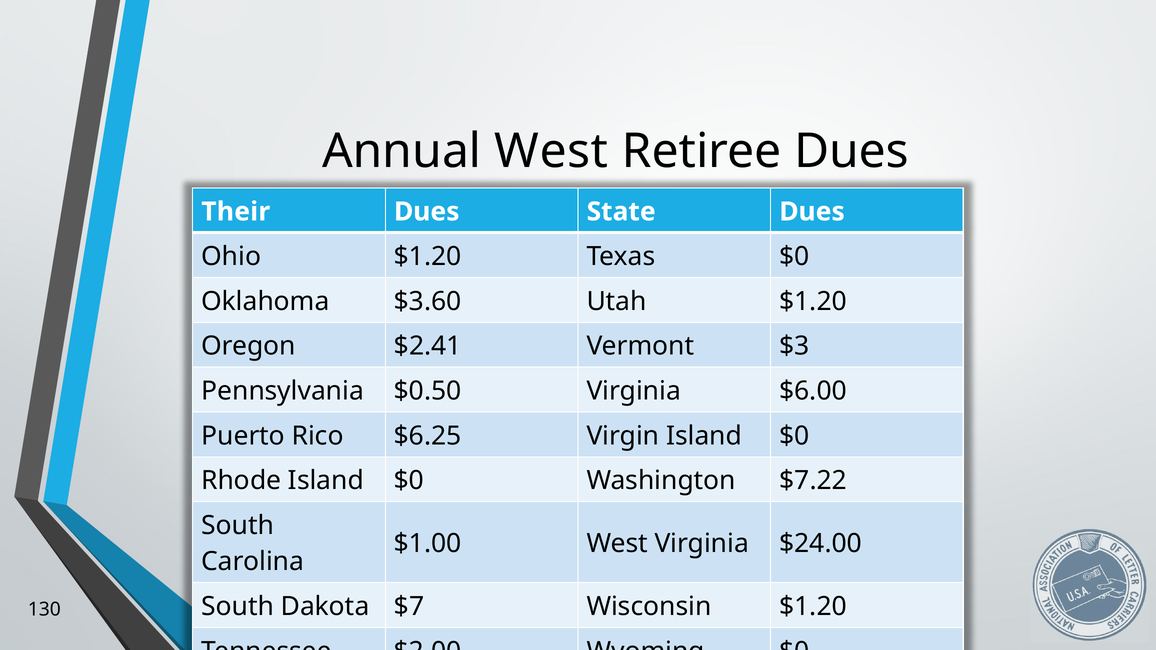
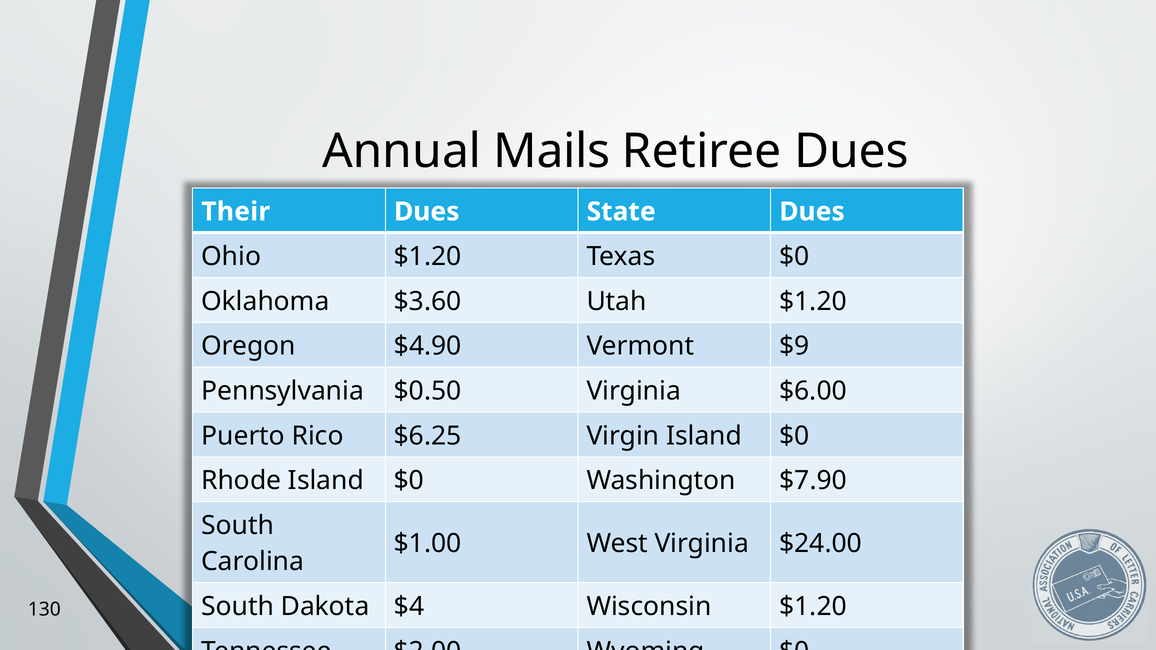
Annual West: West -> Mails (552, 151)
$2.41: $2.41 -> $4.90 (428, 346)
$3: $3 -> $9 (794, 346)
$7.22: $7.22 -> $7.90 (813, 481)
$7: $7 -> $4 (409, 607)
